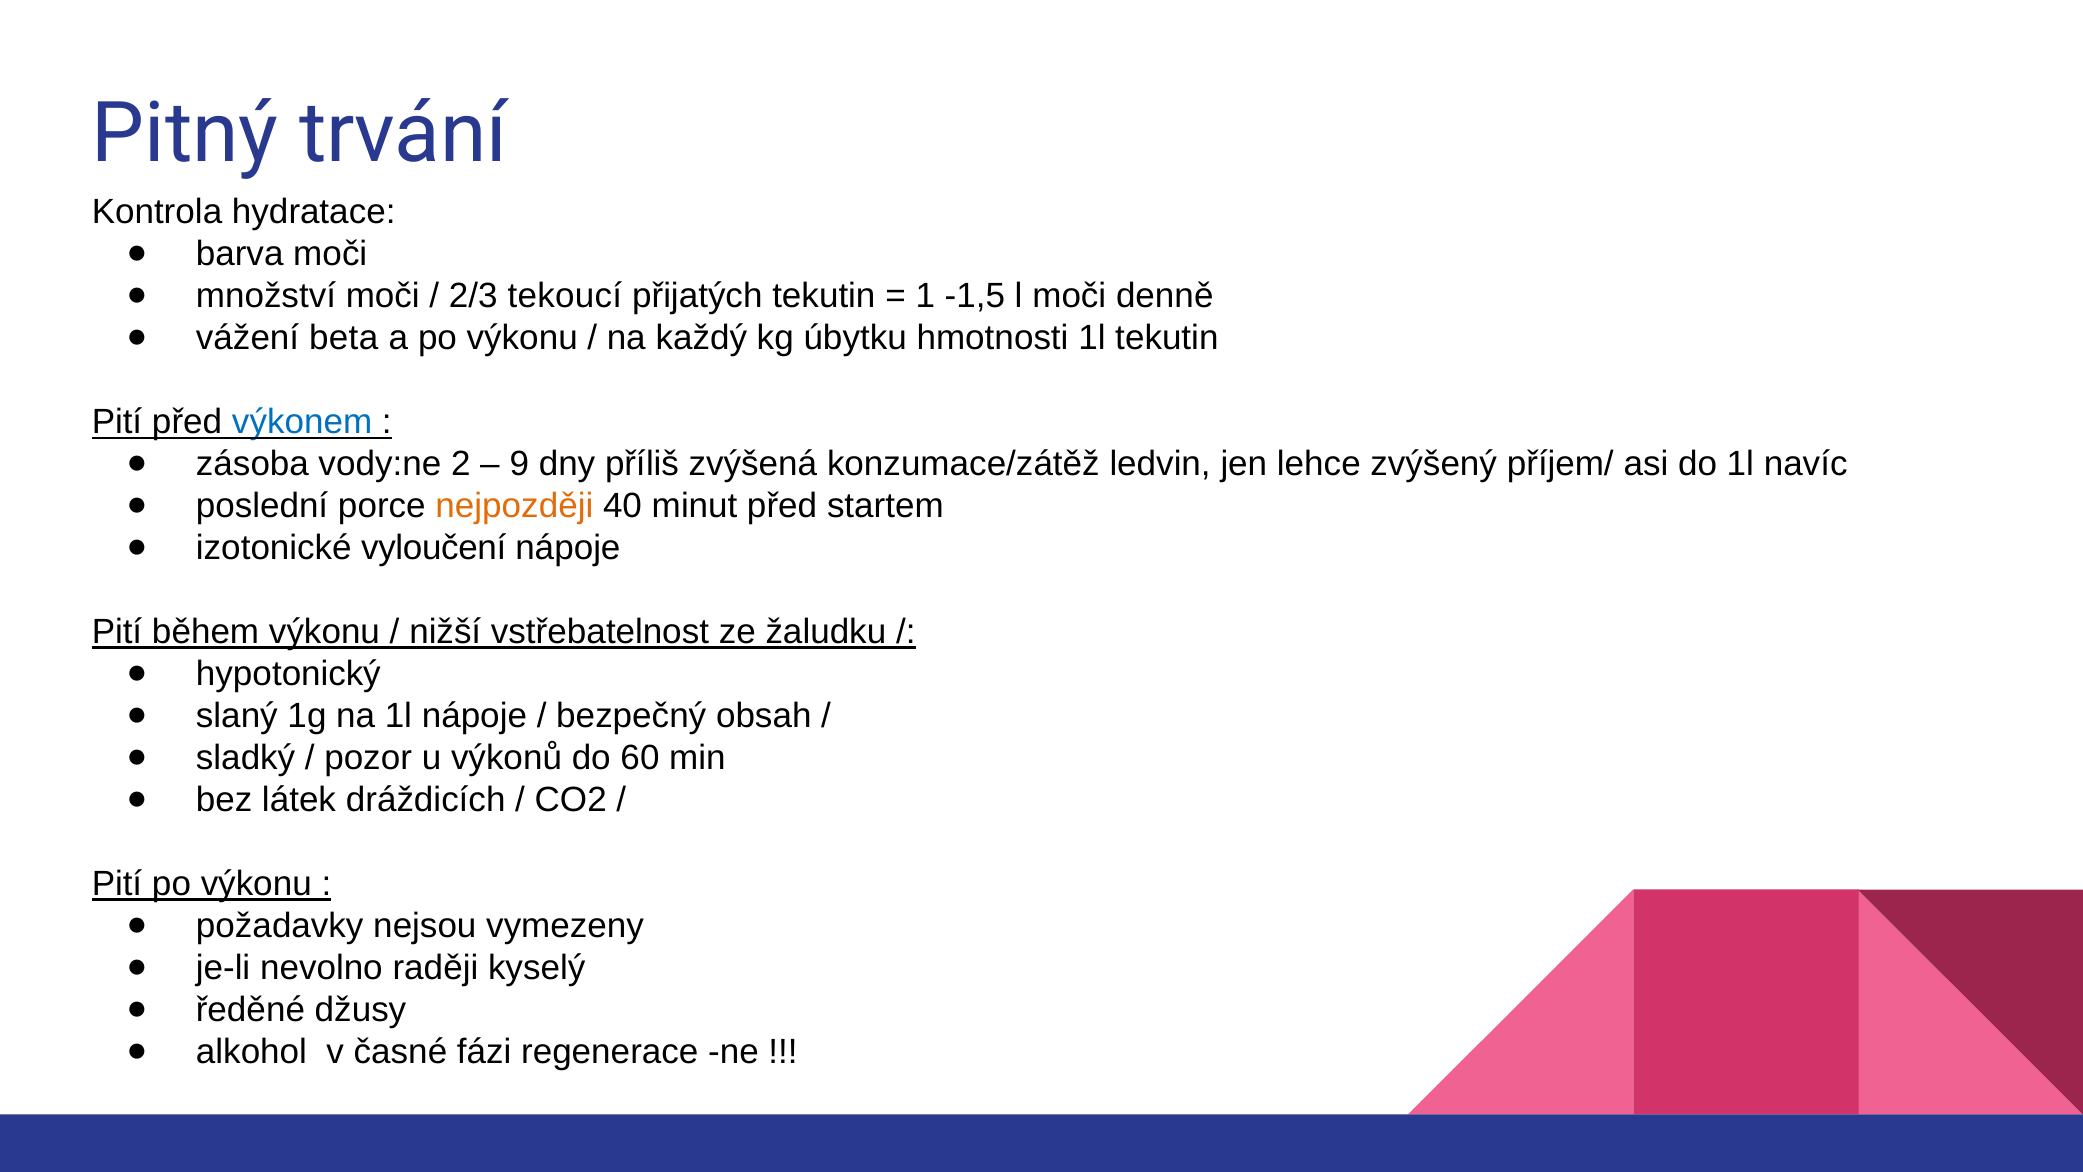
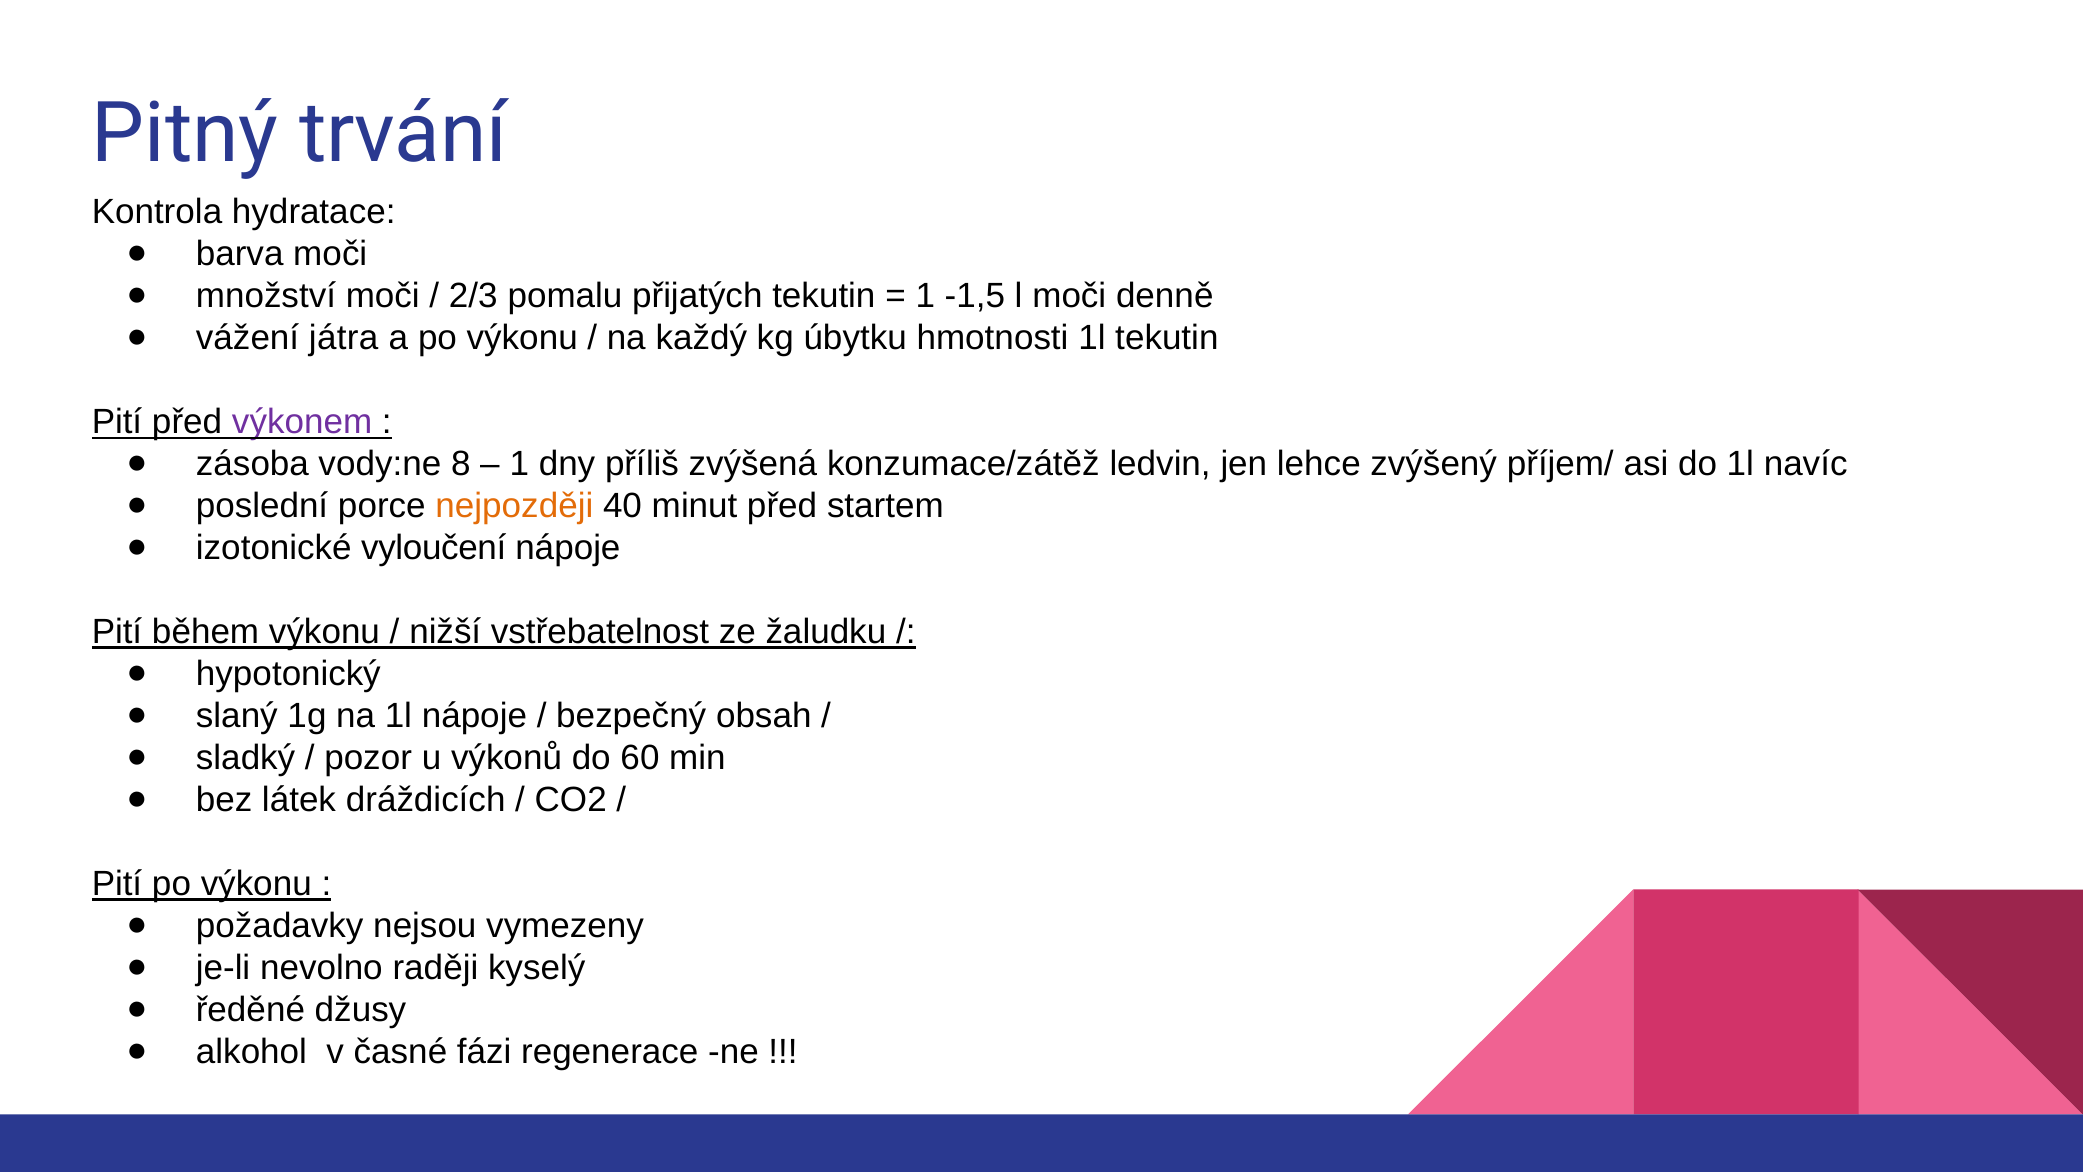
tekoucí: tekoucí -> pomalu (565, 296)
beta: beta -> játra (344, 338)
výkonem colour: blue -> purple (302, 422)
2: 2 -> 8 (461, 464)
9: 9 -> 1 (519, 464)
